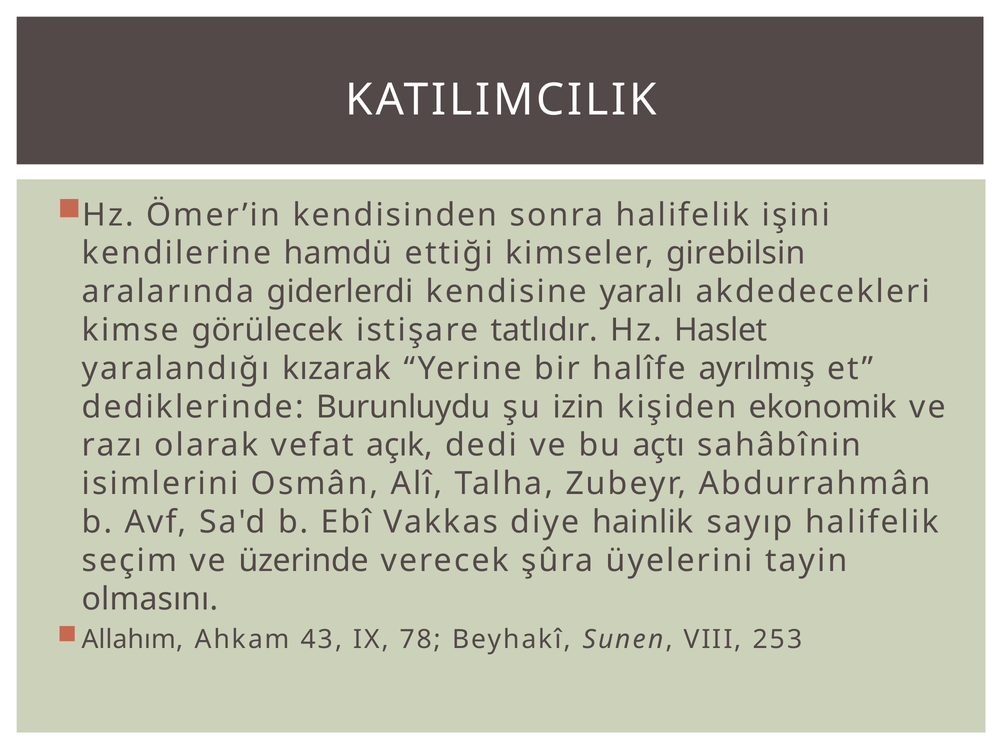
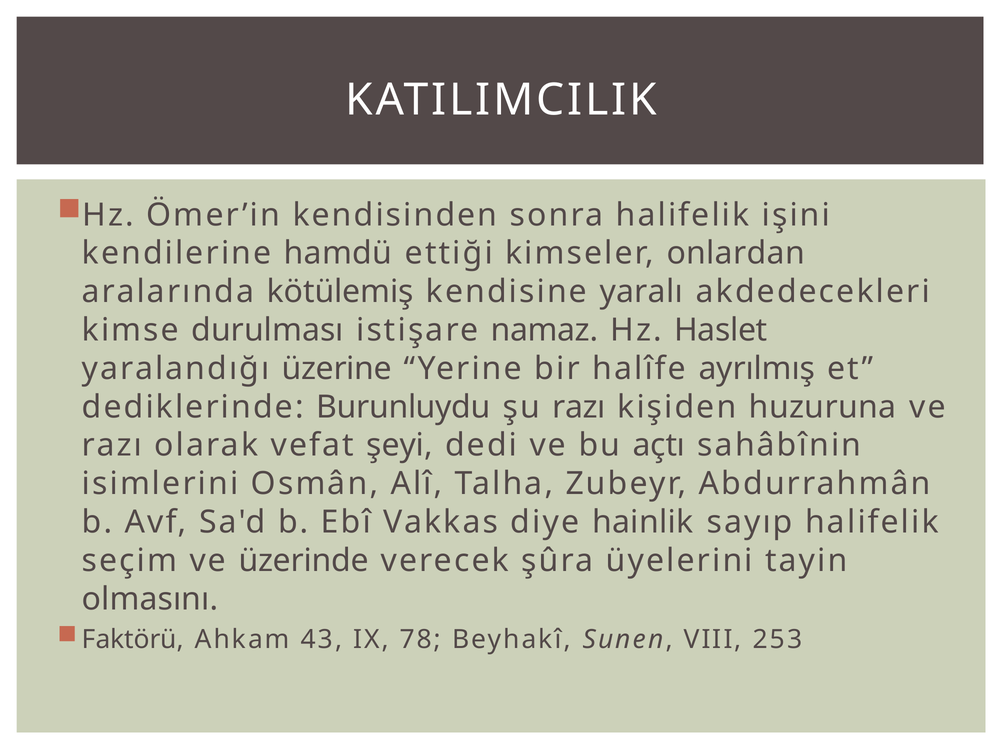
girebilsin: girebilsin -> onlardan (736, 253)
giderlerdi: giderlerdi -> kötülemiş (340, 292)
görülecek: görülecek -> durulması (268, 330)
tatlıdır: tatlıdır -> namaz (544, 330)
kızarak: kızarak -> üzerine (337, 369)
şu izin: izin -> razı (579, 407)
ekonomik: ekonomik -> huzuruna (823, 407)
açık: açık -> şeyi (400, 446)
Allahım: Allahım -> Faktörü (133, 640)
